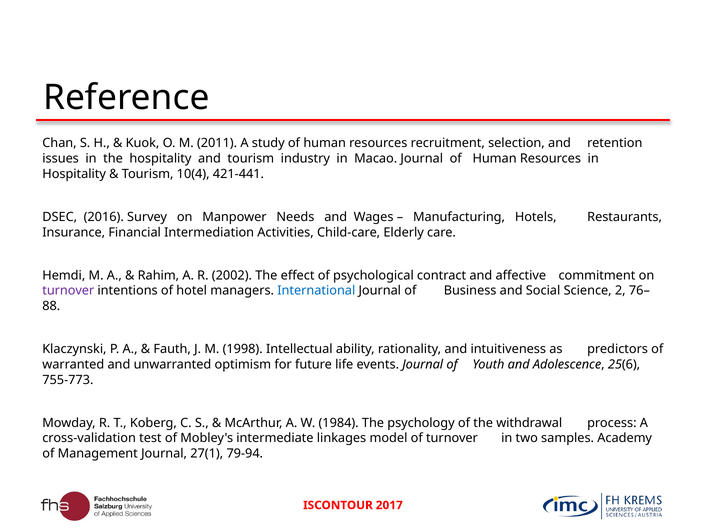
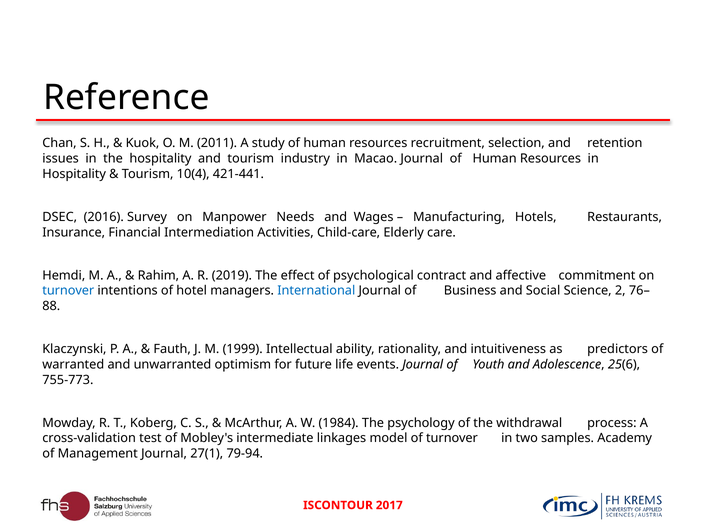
2002: 2002 -> 2019 (232, 276)
turnover colour: purple -> blue (68, 291)
1998: 1998 -> 1999 (243, 350)
